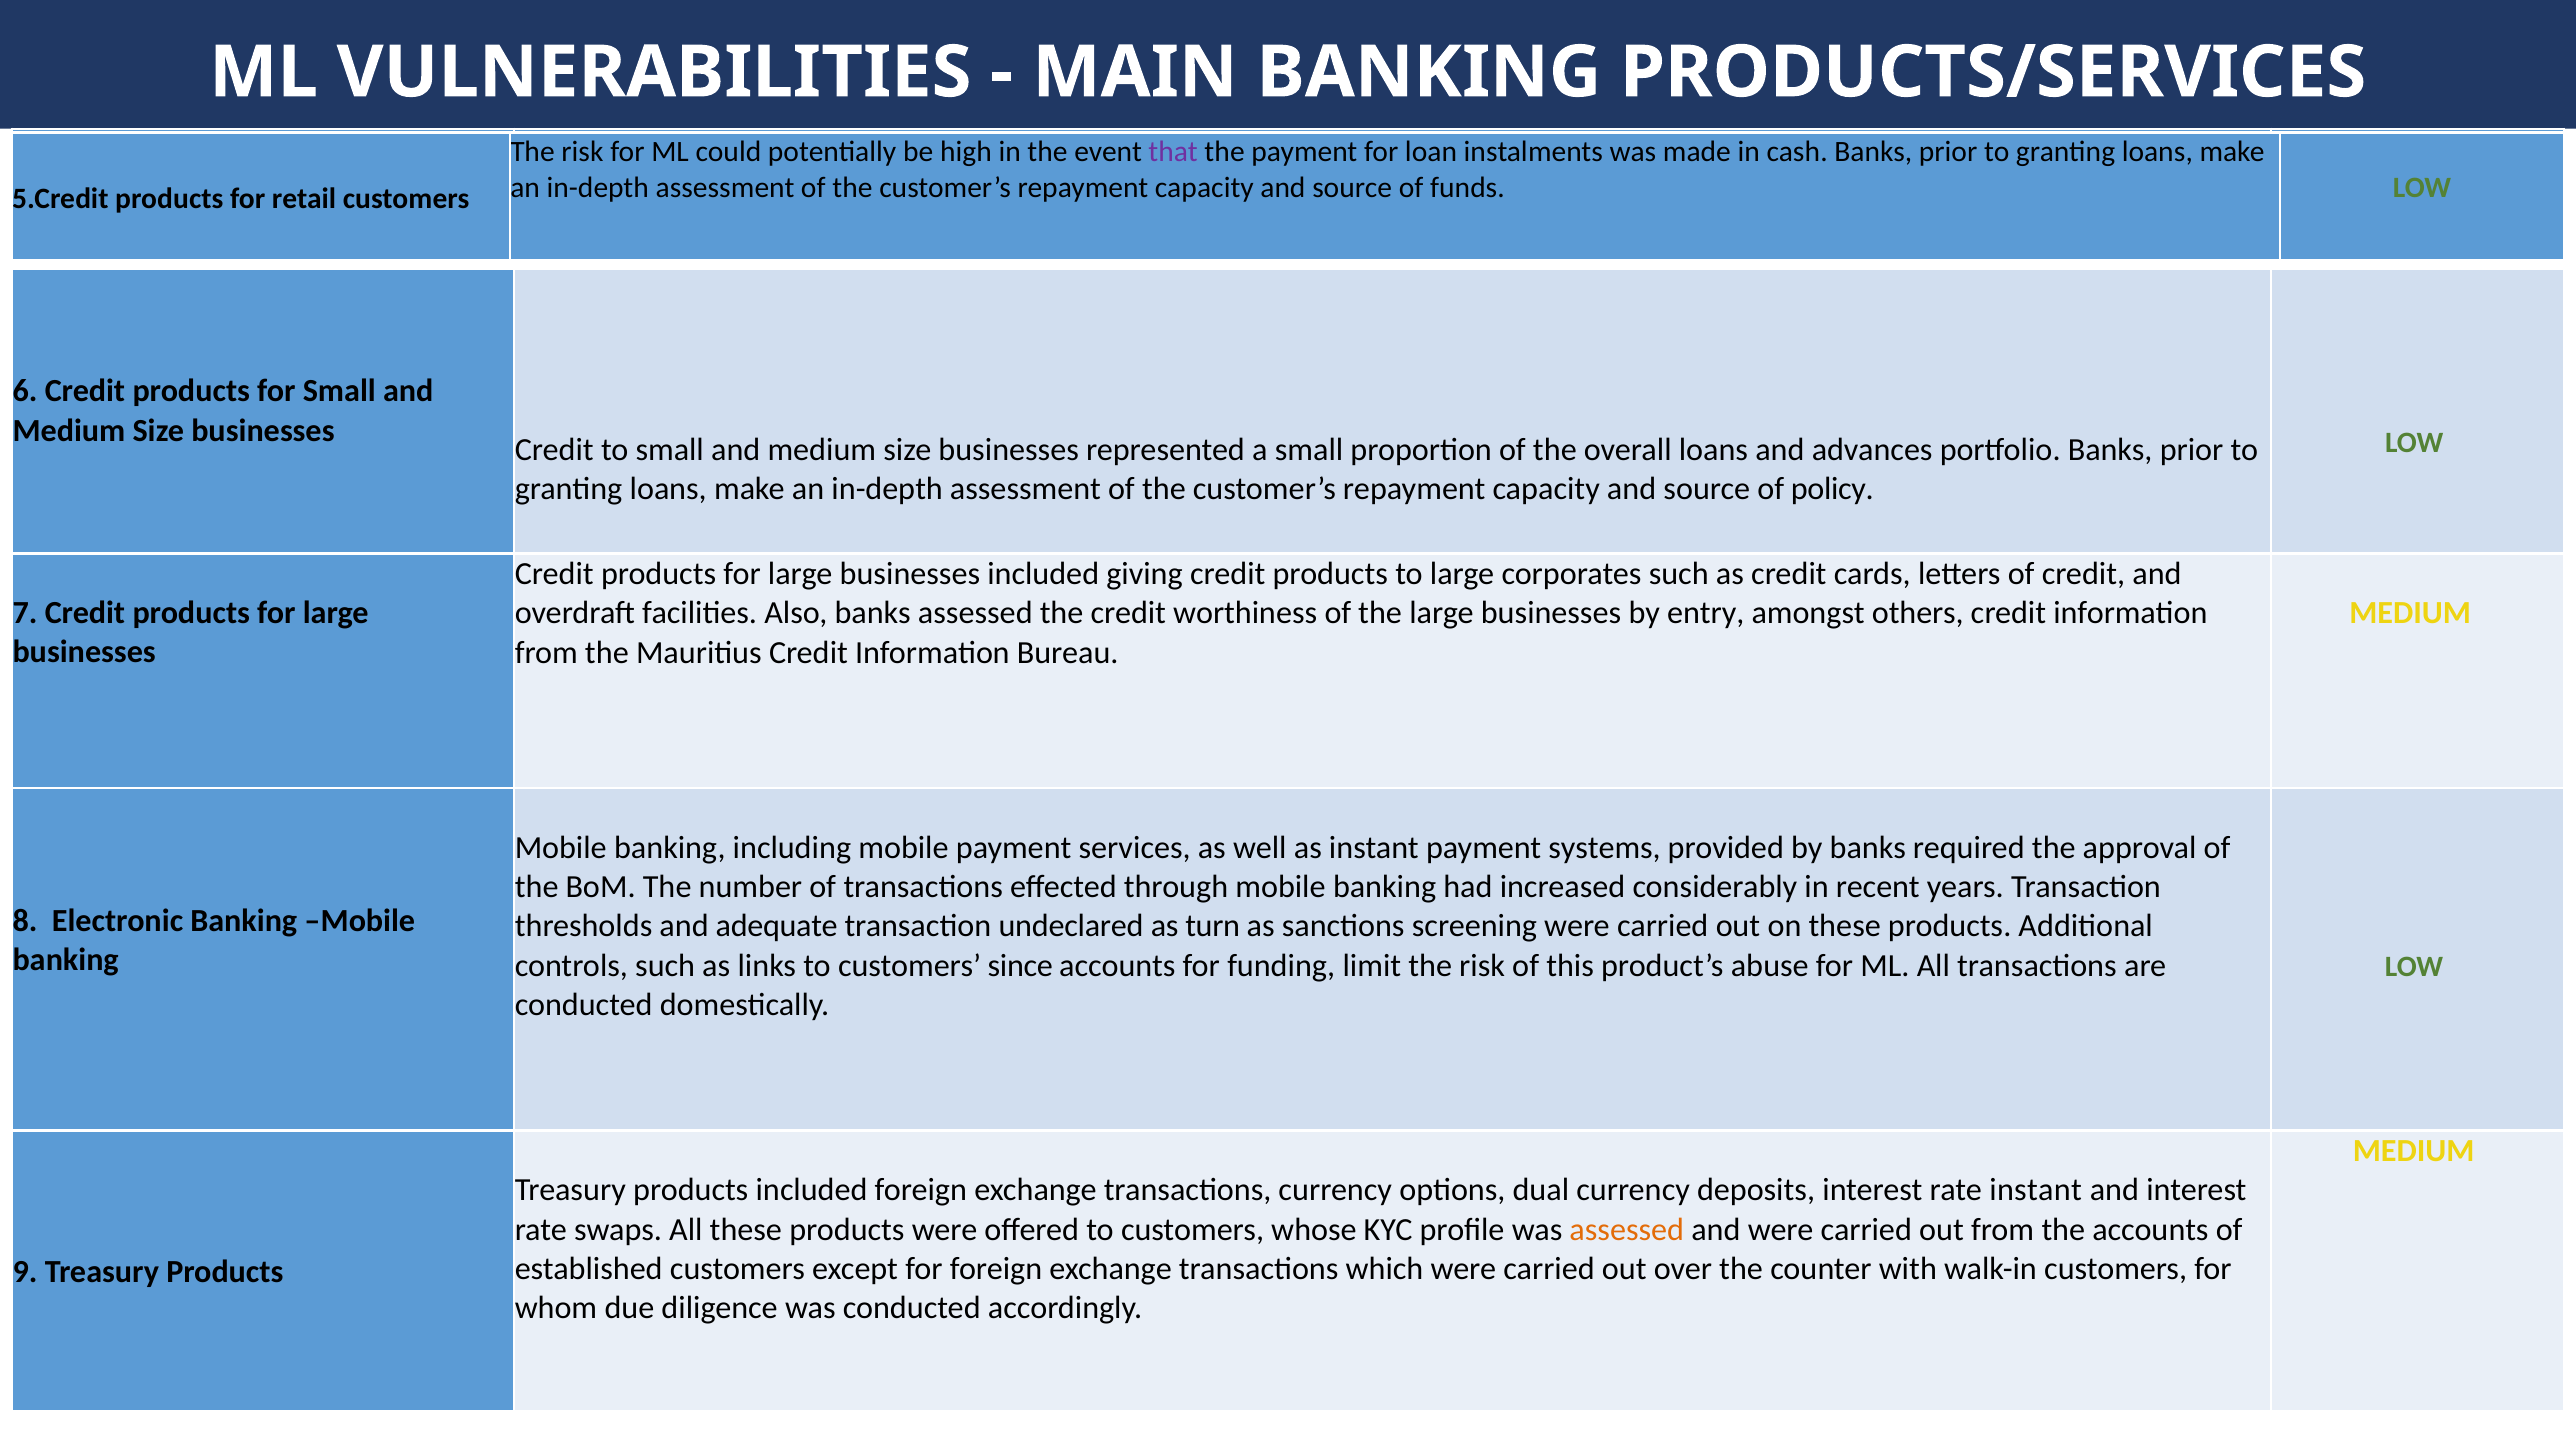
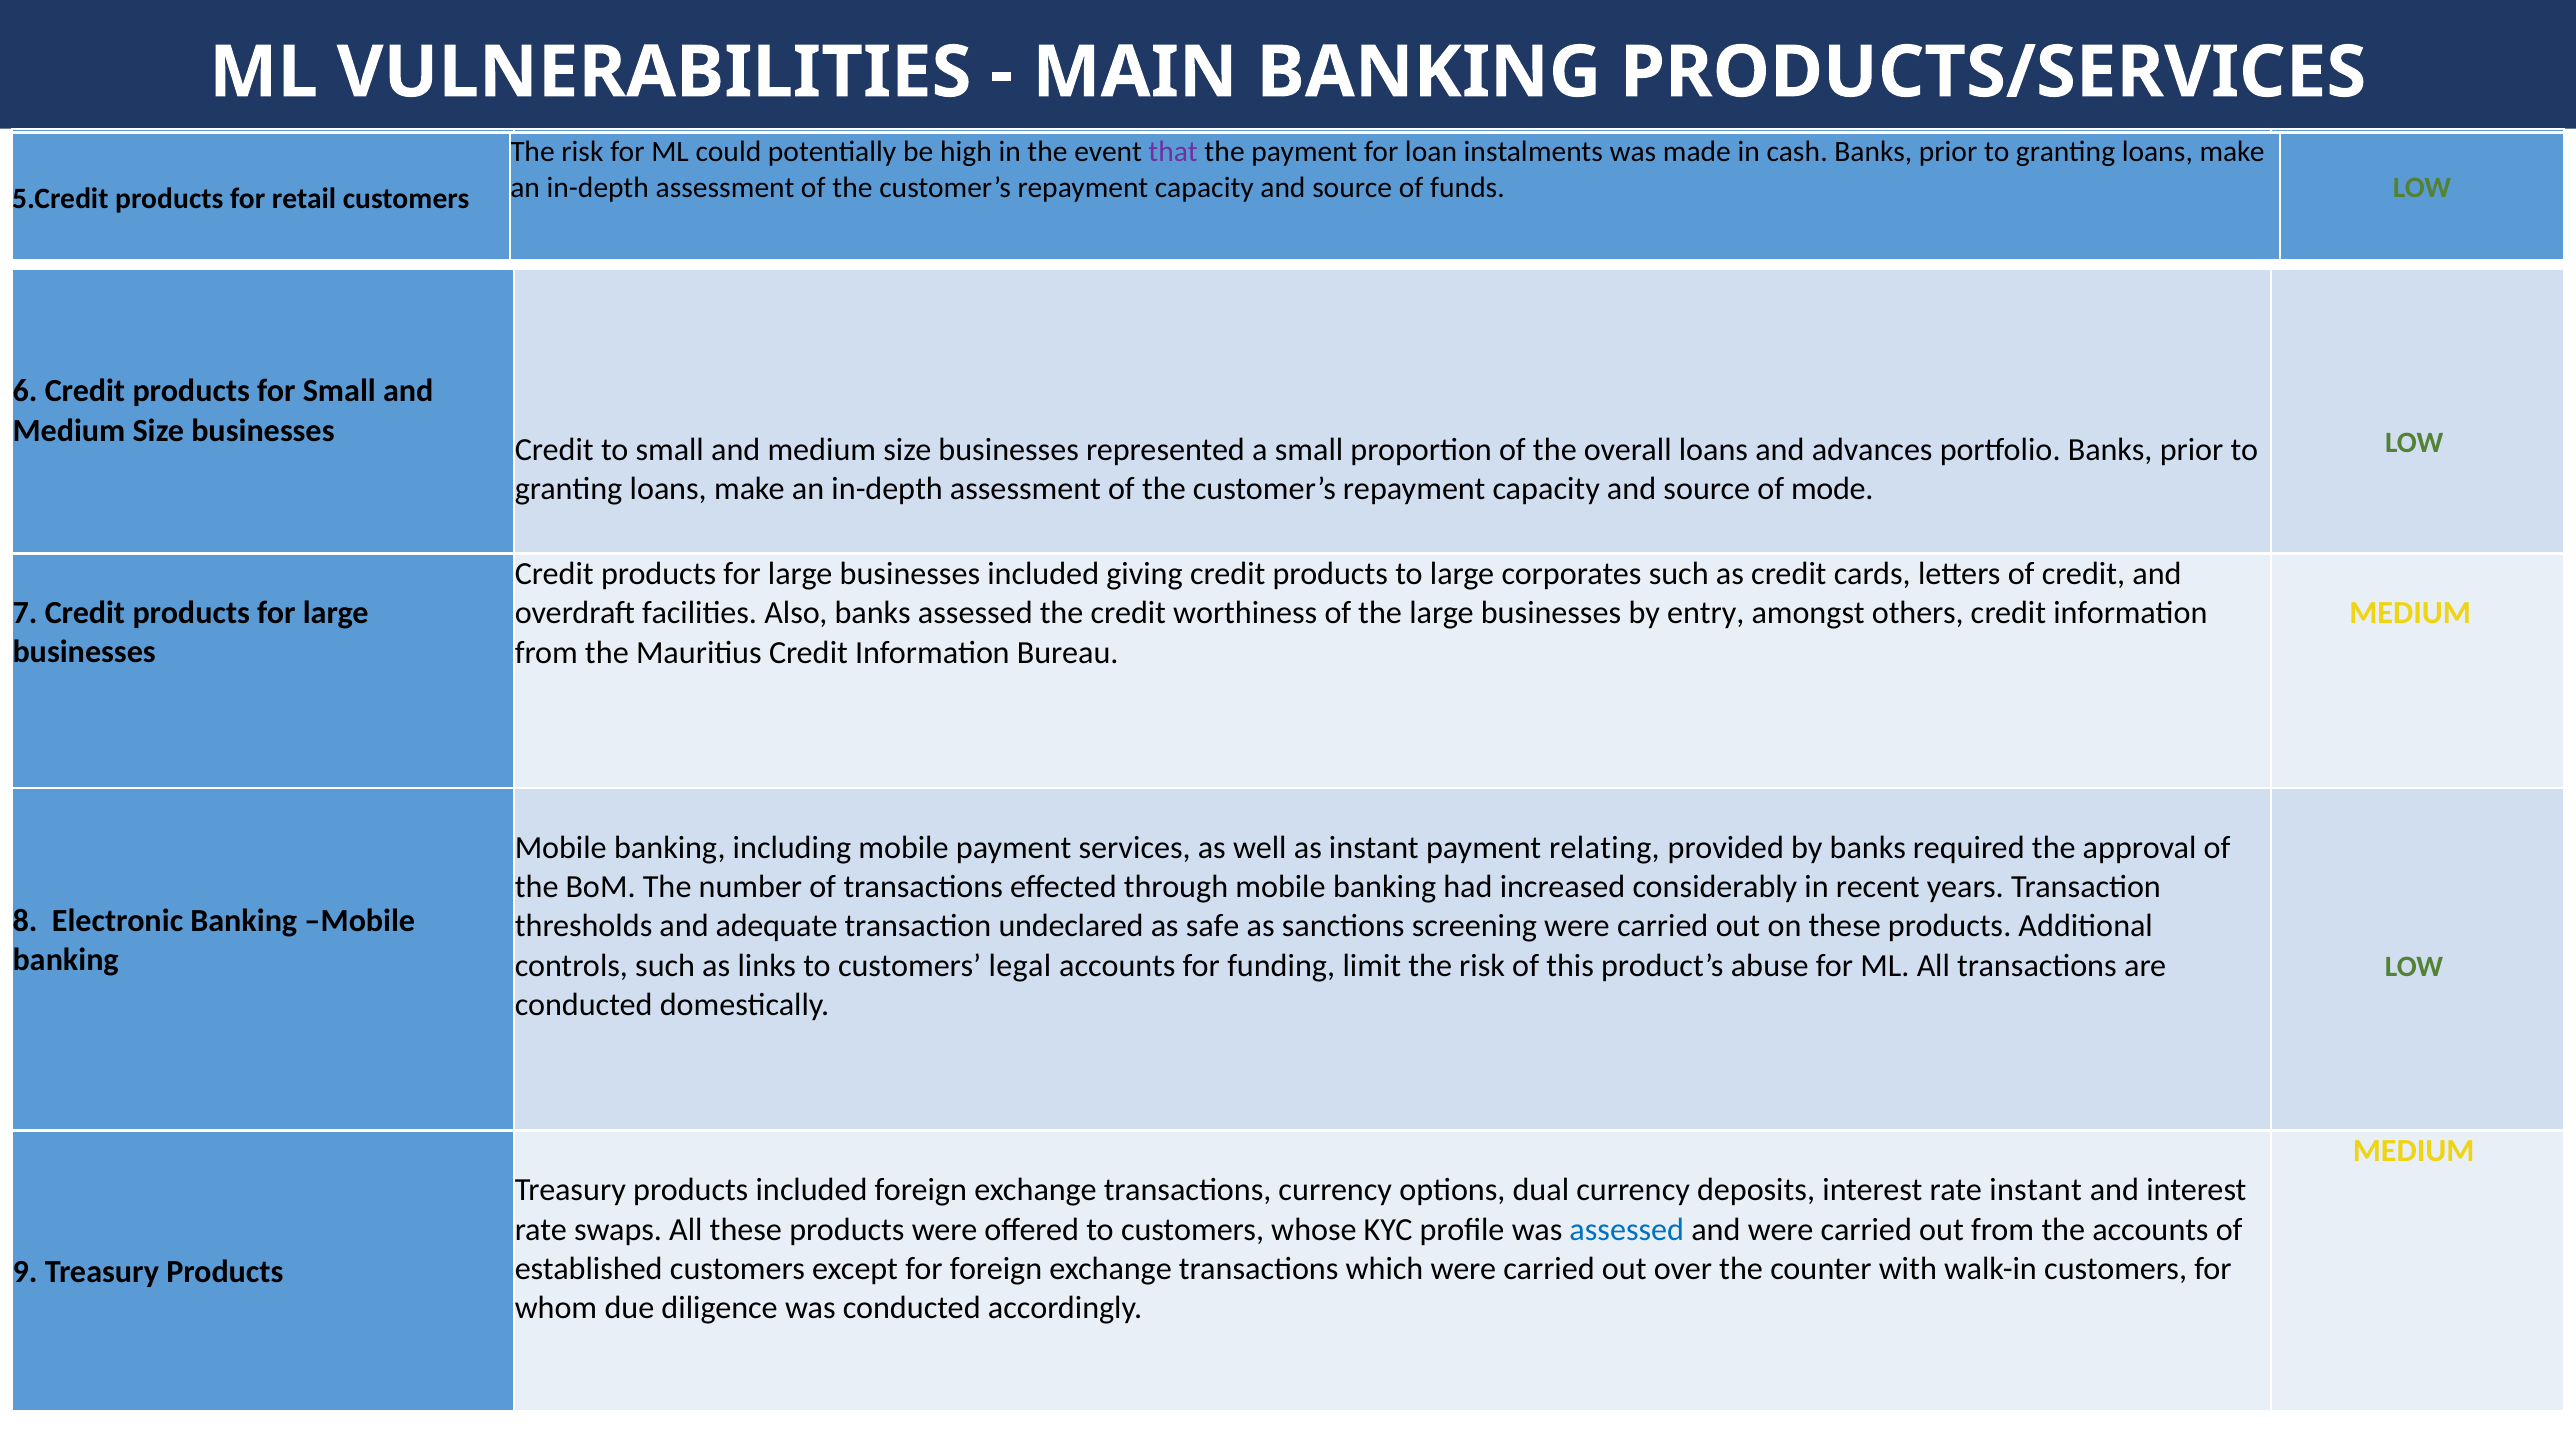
policy: policy -> mode (1832, 489)
systems: systems -> relating (1604, 848)
turn: turn -> safe (1213, 926)
since: since -> legal (1020, 965)
assessed colour: orange -> blue (1627, 1230)
